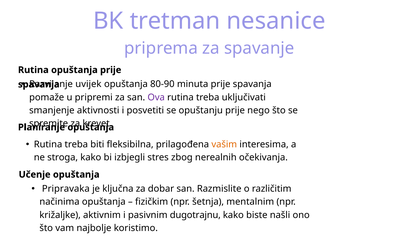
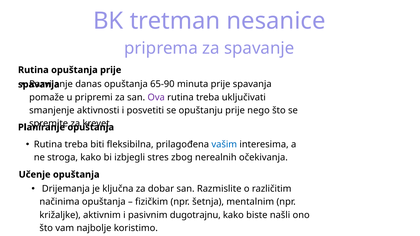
uvijek: uvijek -> danas (88, 84)
80-90: 80-90 -> 65-90 (162, 84)
vašim colour: orange -> blue (224, 145)
Pripravaka: Pripravaka -> Drijemanja (66, 189)
